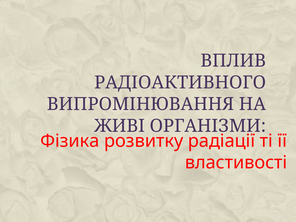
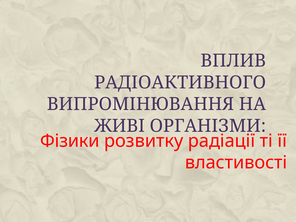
Фізика: Фізика -> Фізики (70, 141)
